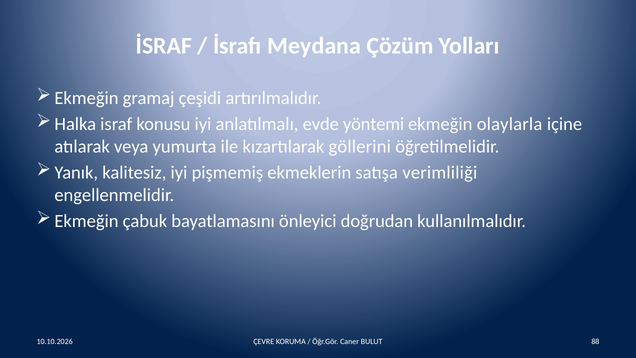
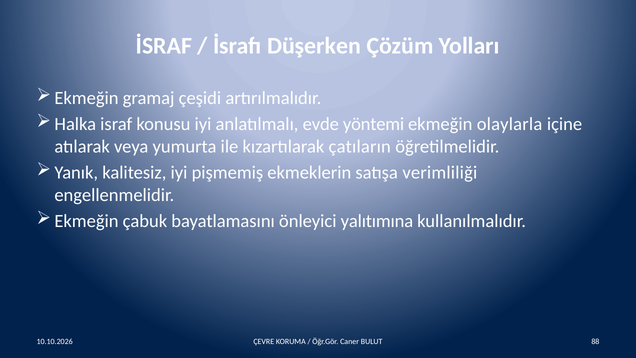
Meydana: Meydana -> Düşerken (314, 46)
göllerini: göllerini -> çatıların (360, 147)
doğrudan: doğrudan -> yalıtımına (377, 221)
